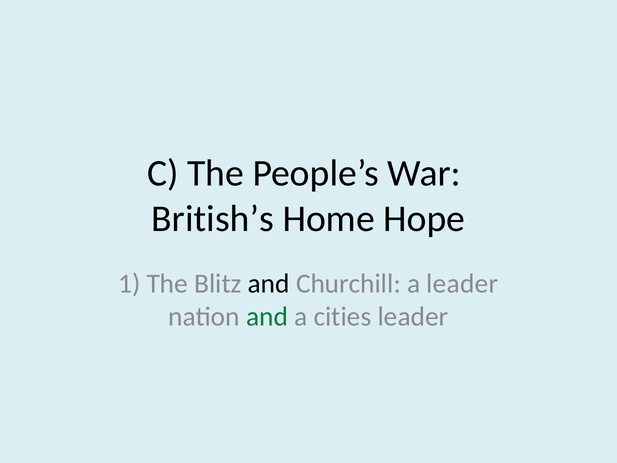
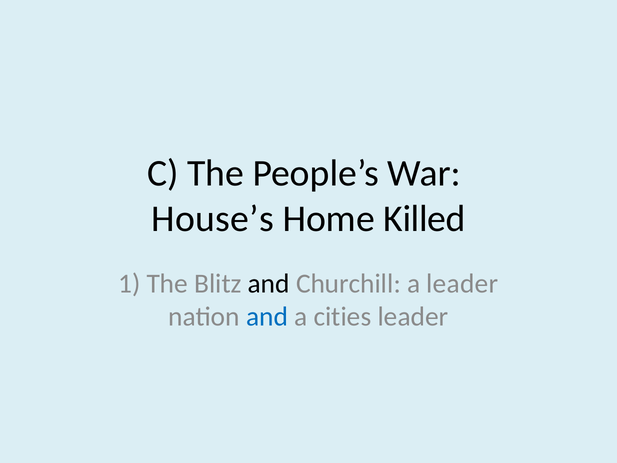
British’s: British’s -> House’s (213, 219)
Hope: Hope -> Killed (424, 219)
and colour: green -> blue (267, 317)
